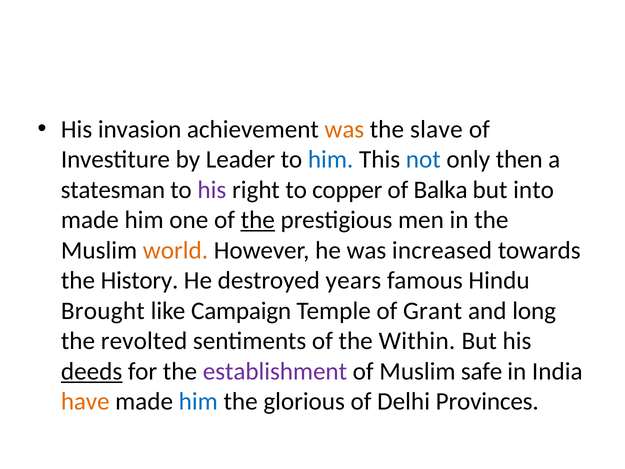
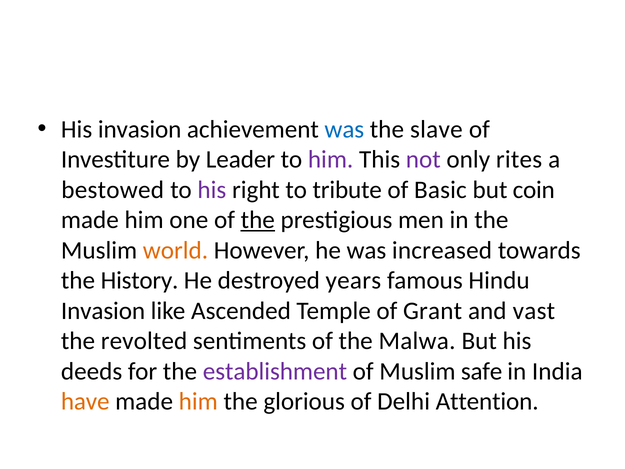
was colour: orange -> blue (344, 129)
him colour: blue -> purple (331, 160)
not colour: blue -> purple (423, 160)
then: then -> rites (519, 160)
statesman: statesman -> bestowed (113, 190)
copper: copper -> tribute (347, 190)
Balka: Balka -> Basic (440, 190)
into: into -> coin (534, 190)
Brought: Brought -> Invasion (103, 311)
Campaign: Campaign -> Ascended (241, 311)
long: long -> vast (534, 311)
Within: Within -> Malwa (417, 341)
deeds underline: present -> none (92, 371)
him colour: blue -> orange (198, 401)
Provinces: Provinces -> Attention (487, 401)
